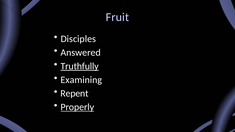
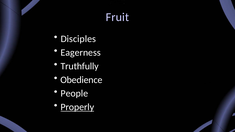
Answered: Answered -> Eagerness (81, 53)
Truthfully underline: present -> none (80, 66)
Examining: Examining -> Obedience (81, 80)
Repent: Repent -> People (74, 94)
